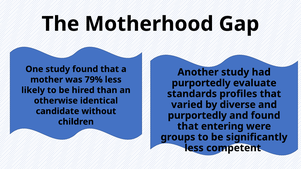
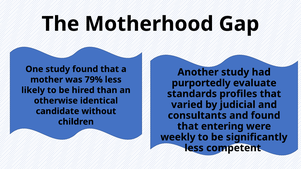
diverse: diverse -> judicial (238, 105)
purportedly: purportedly -> consultants (197, 116)
groups: groups -> weekly (178, 137)
